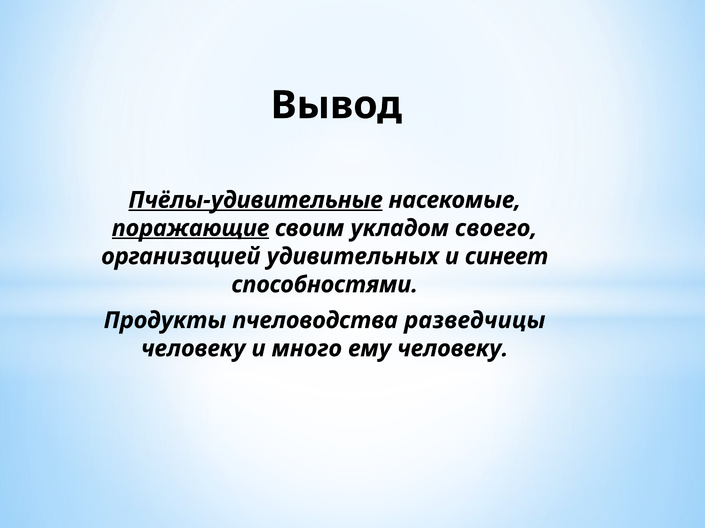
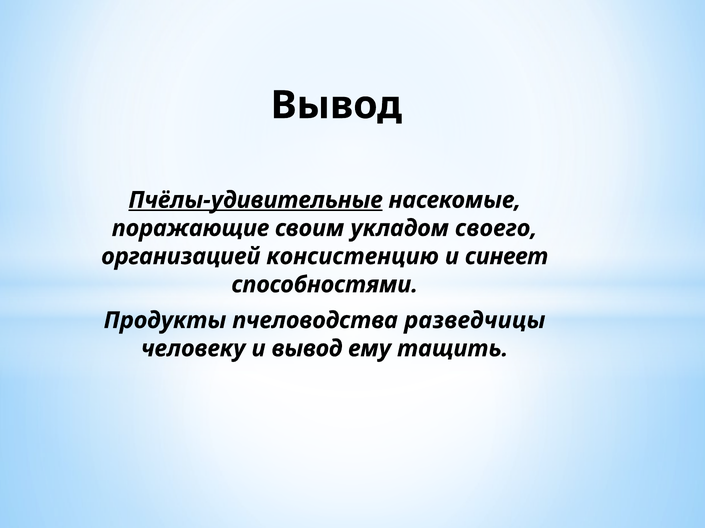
поражающие underline: present -> none (190, 229)
удивительных: удивительных -> консистенцию (353, 257)
и много: много -> вывод (307, 349)
ему человеку: человеку -> тащить (453, 349)
